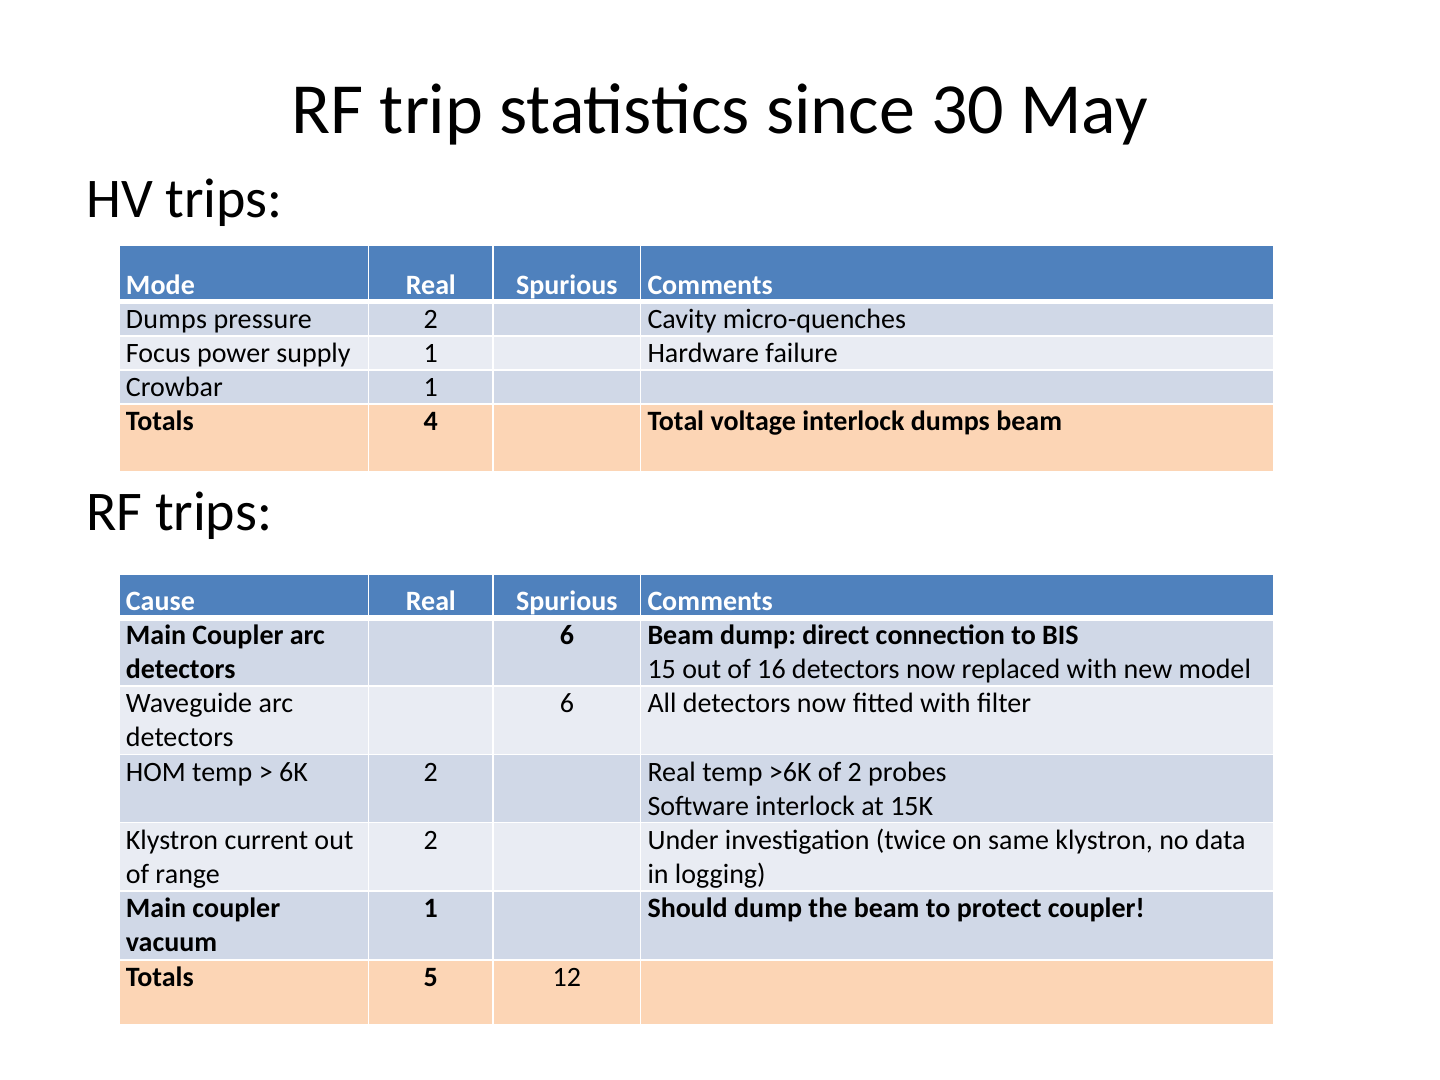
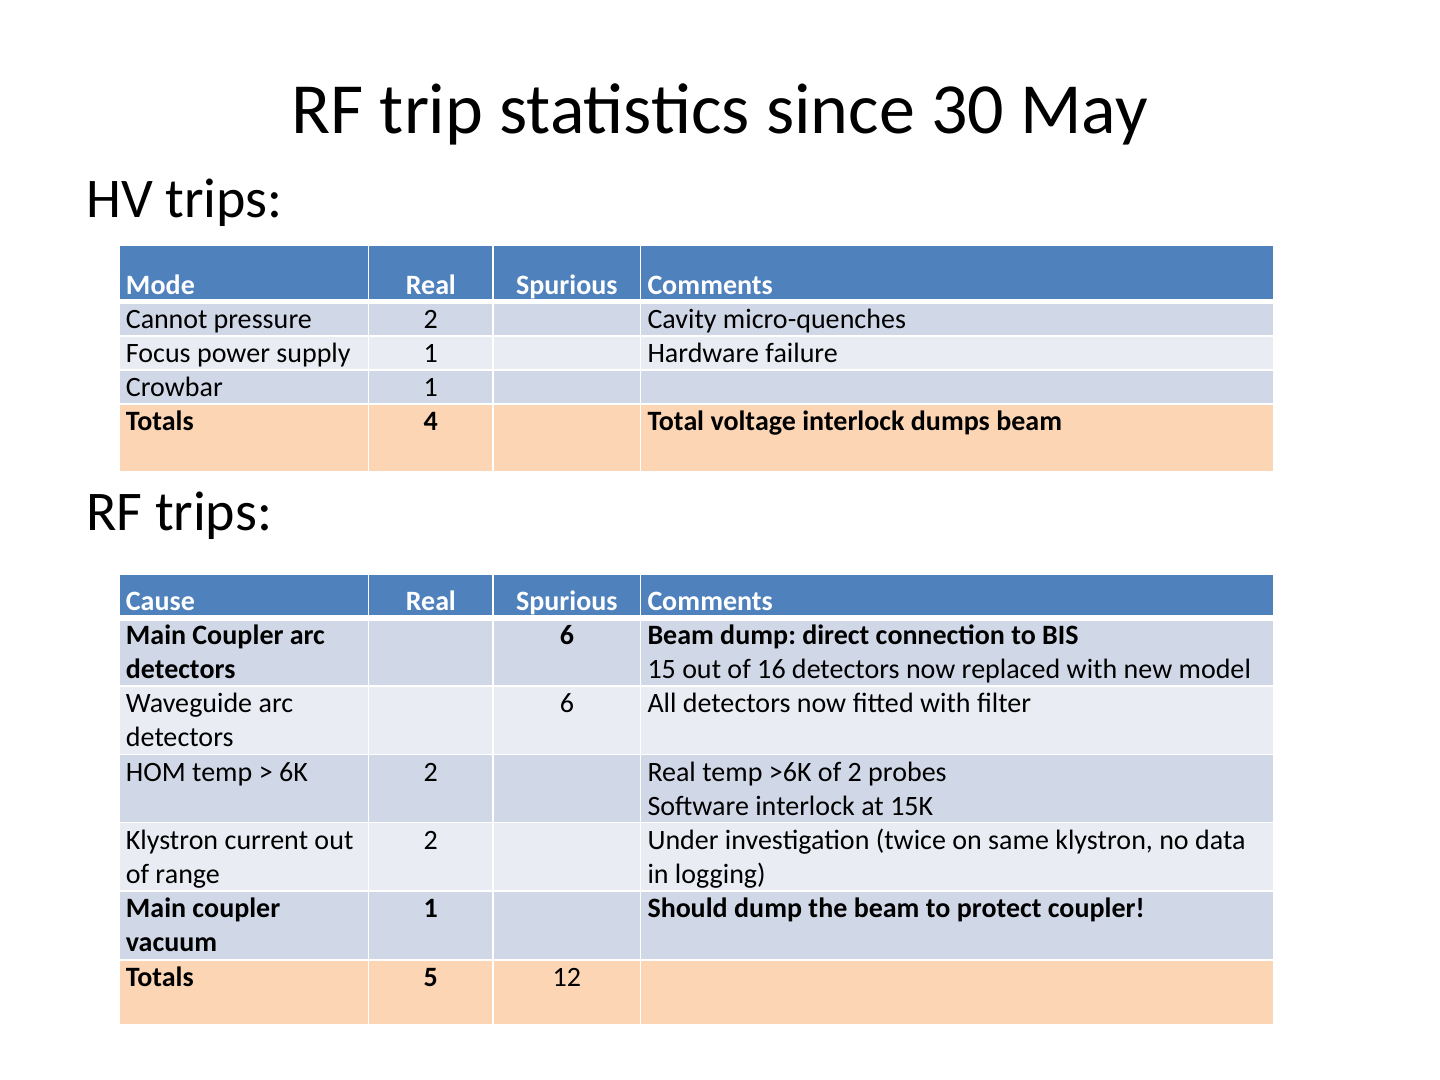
Dumps: Dumps -> Cannot (167, 319)
